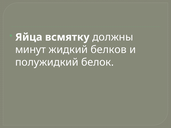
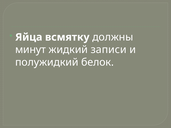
белков: белков -> записи (109, 50)
